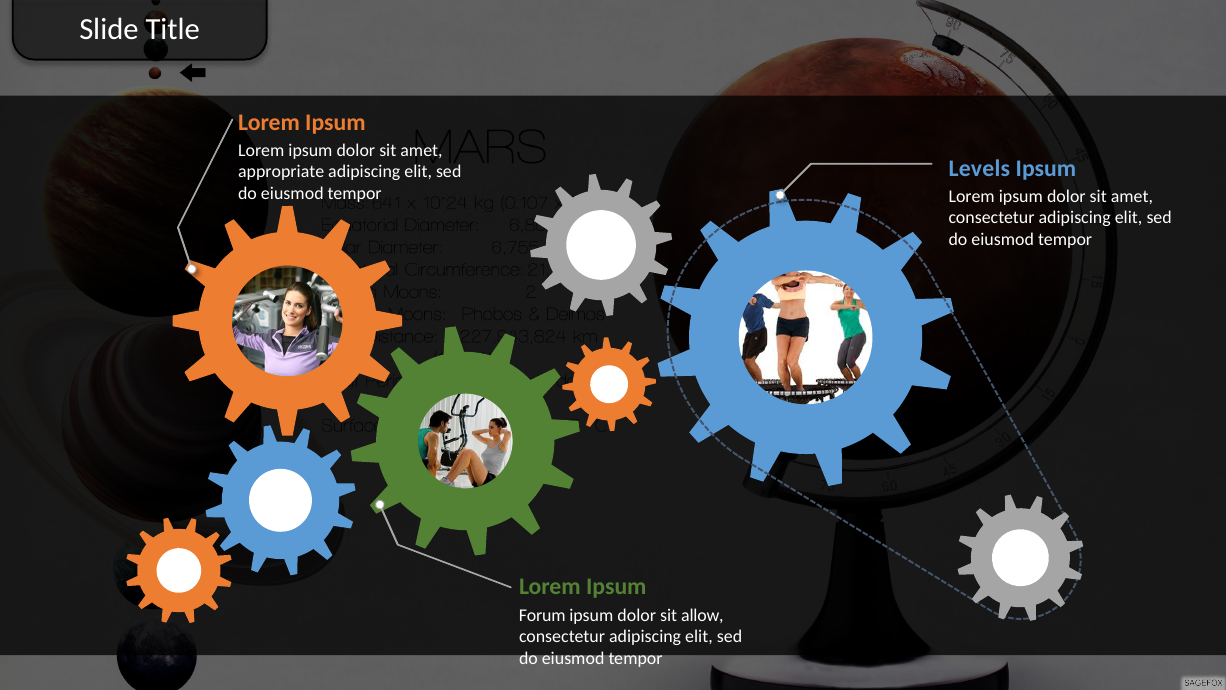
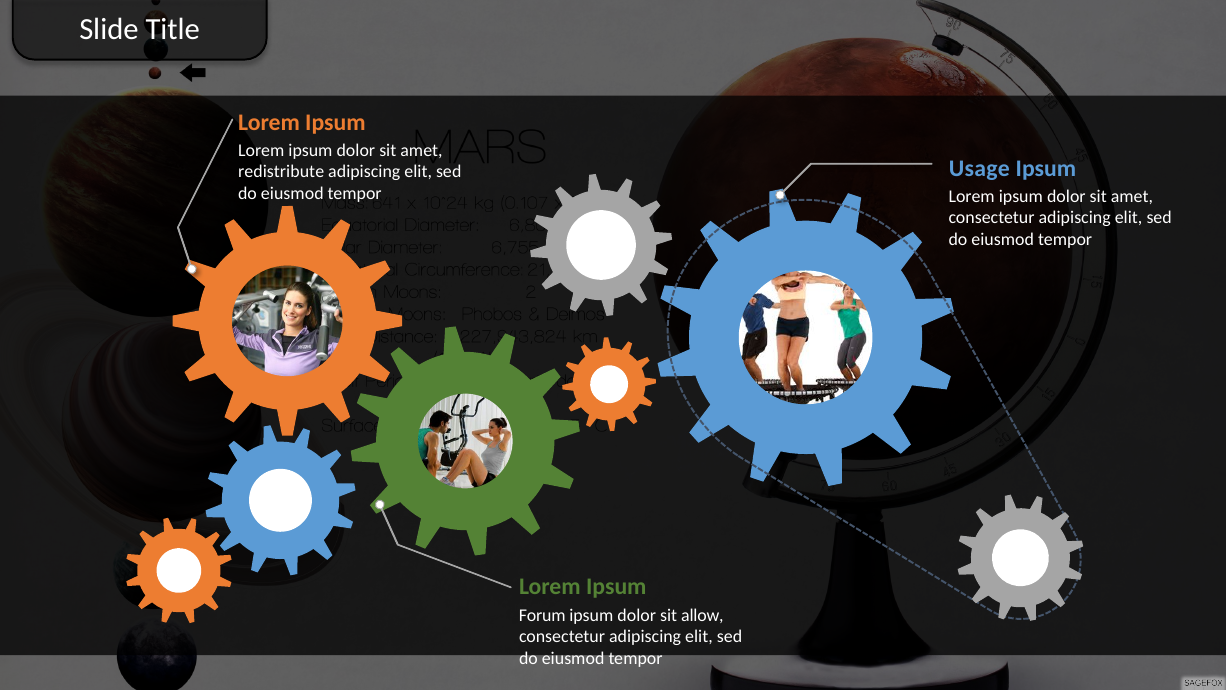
Levels: Levels -> Usage (979, 168)
appropriate: appropriate -> redistribute (281, 172)
